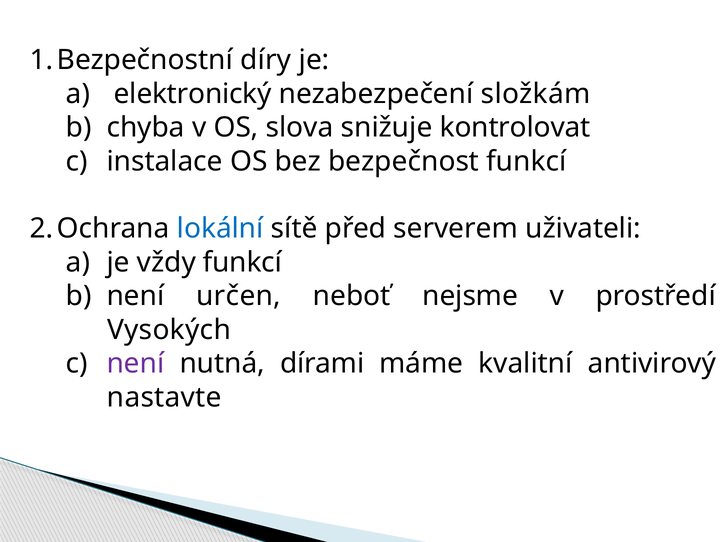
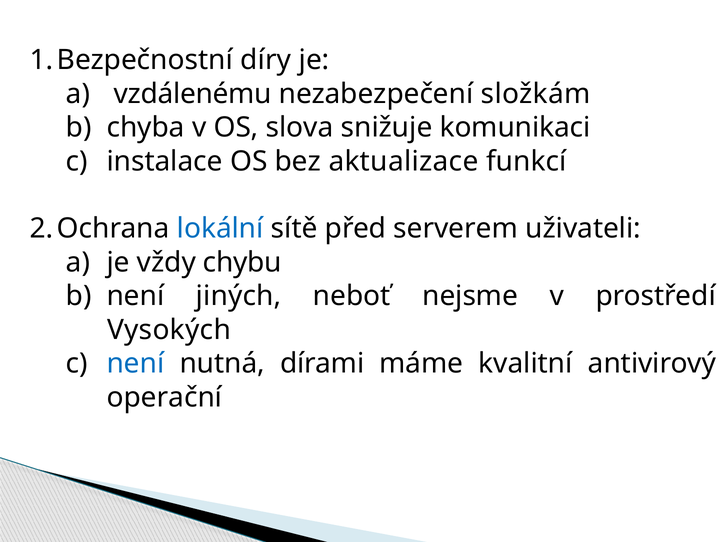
elektronický: elektronický -> vzdálenému (193, 94)
kontrolovat: kontrolovat -> komunikaci (515, 128)
bezpečnost: bezpečnost -> aktualizace (403, 161)
vždy funkcí: funkcí -> chybu (242, 263)
určen: určen -> jiných (239, 296)
není colour: purple -> blue (136, 364)
nastavte: nastavte -> operační (164, 398)
